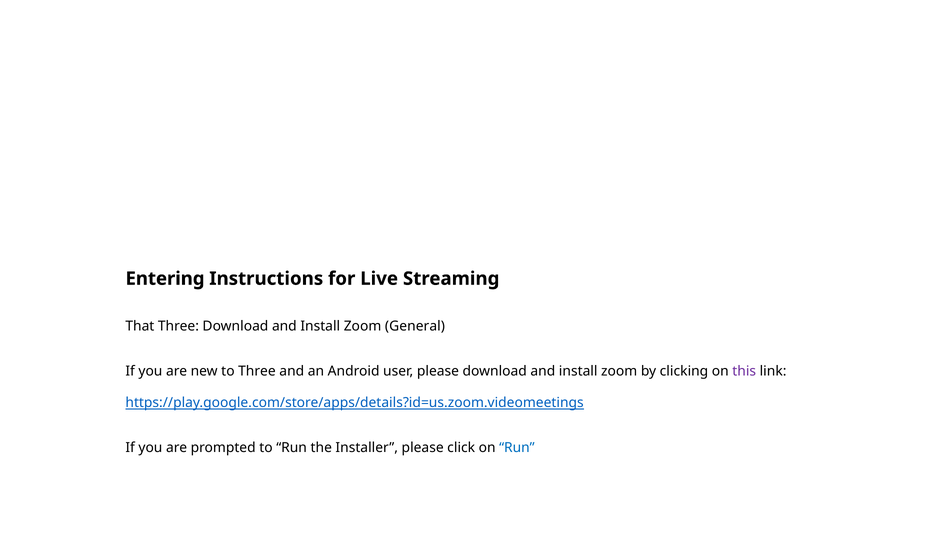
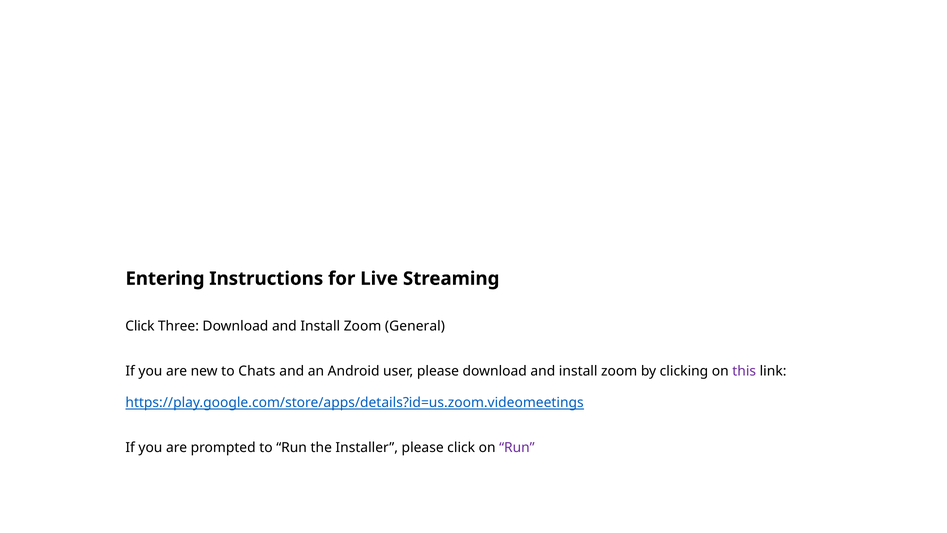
That: That -> Click (140, 326)
to Three: Three -> Chats (257, 371)
Run colour: blue -> purple (517, 447)
